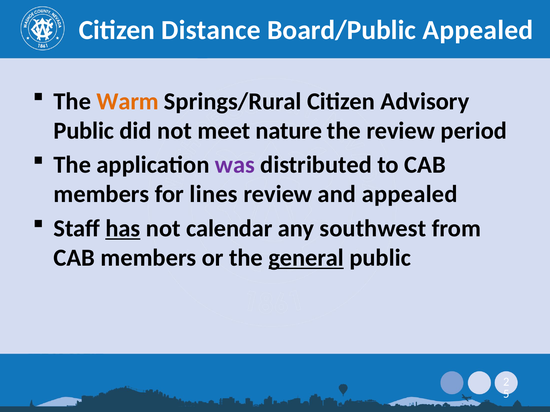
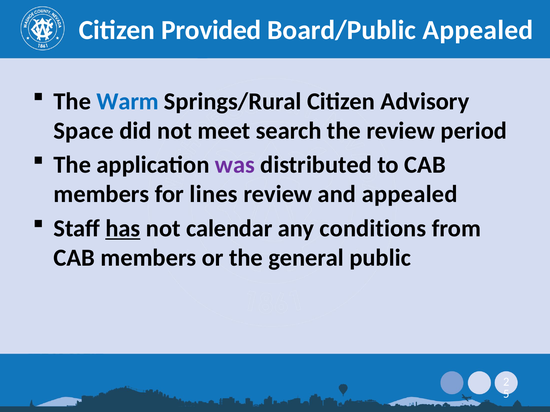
Distance: Distance -> Provided (211, 30)
Warm colour: orange -> blue (128, 102)
Public: Public -> Space (84, 131)
nature: nature -> search (289, 131)
southwest: southwest -> conditions (373, 229)
general underline: present -> none (306, 258)
